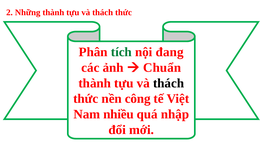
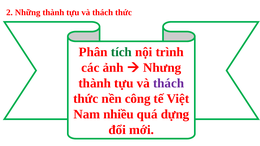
đang: đang -> trình (170, 52)
Chuẩn: Chuẩn -> Nhưng (162, 68)
thách colour: black -> purple (169, 83)
nhập: nhập -> dựng (175, 114)
